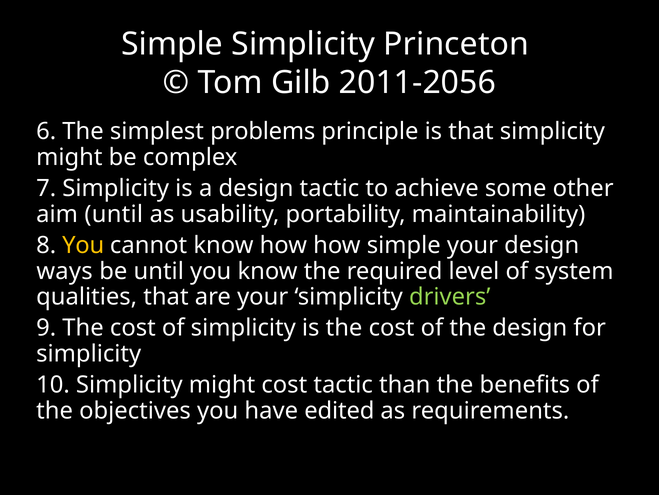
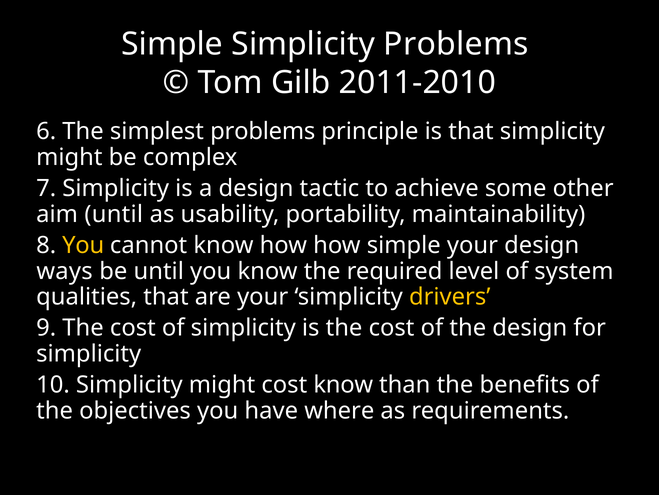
Simplicity Princeton: Princeton -> Problems (456, 44)
2011-2056: 2011-2056 -> 2011-2010 (417, 82)
drivers colour: light green -> yellow (450, 296)
cost tactic: tactic -> know (343, 384)
edited: edited -> where (339, 410)
